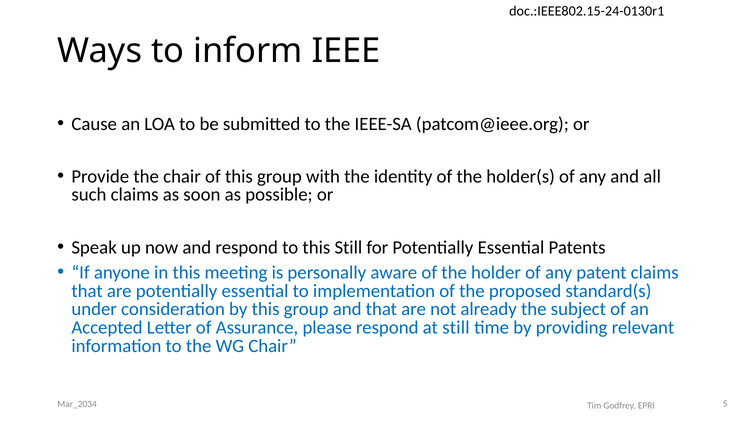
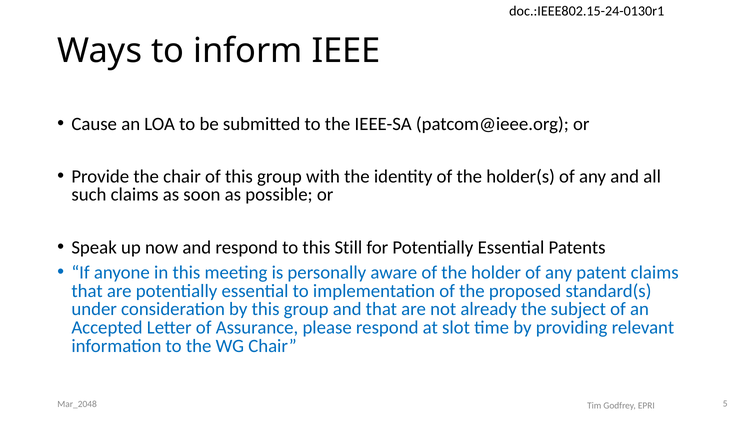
at still: still -> slot (456, 328)
Mar_2034: Mar_2034 -> Mar_2048 (77, 404)
